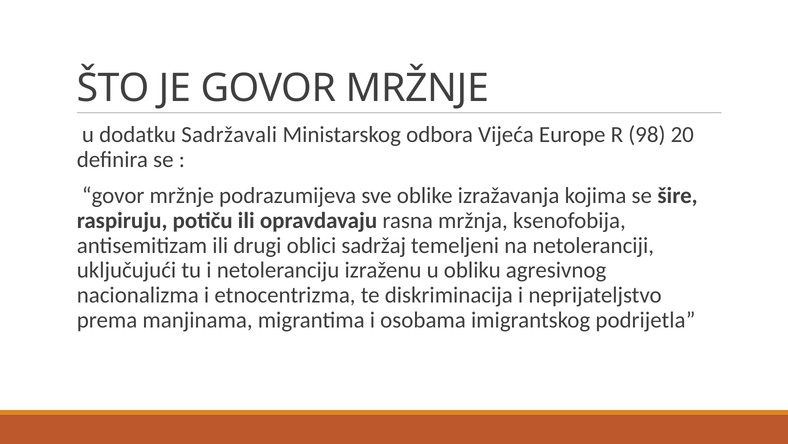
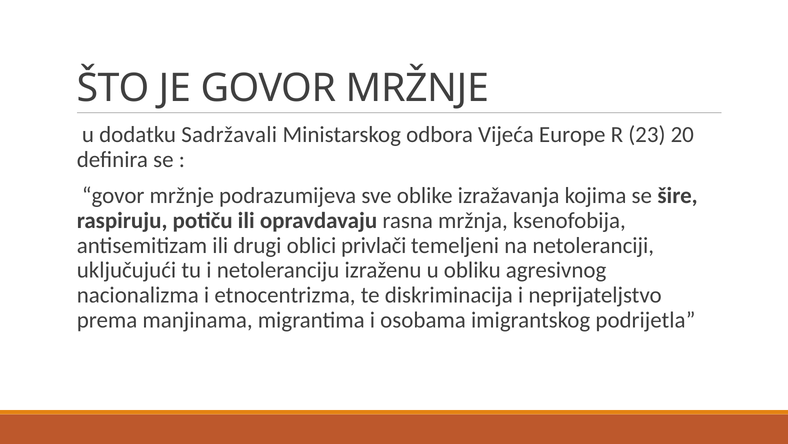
98: 98 -> 23 (647, 134)
sadržaj: sadržaj -> privlači (374, 245)
